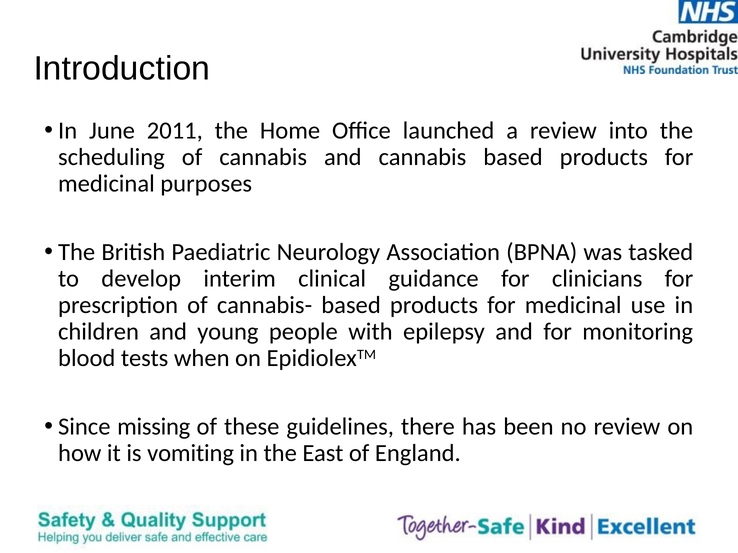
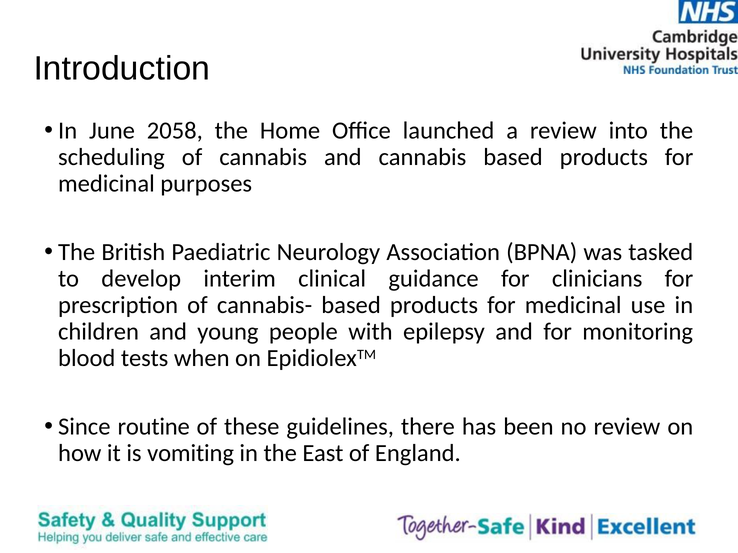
2011: 2011 -> 2058 (175, 131)
missing: missing -> routine (154, 427)
